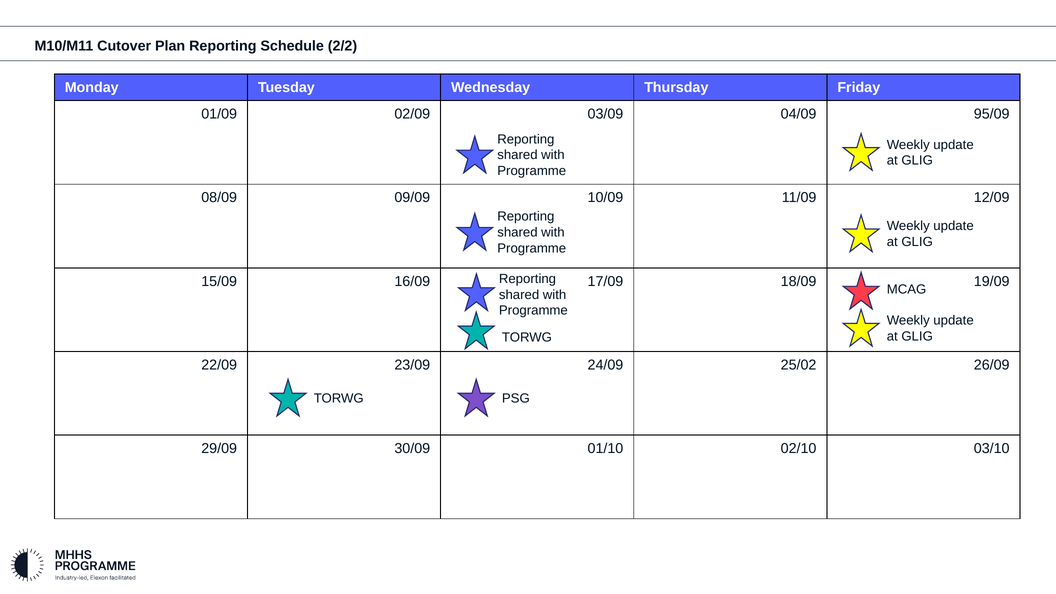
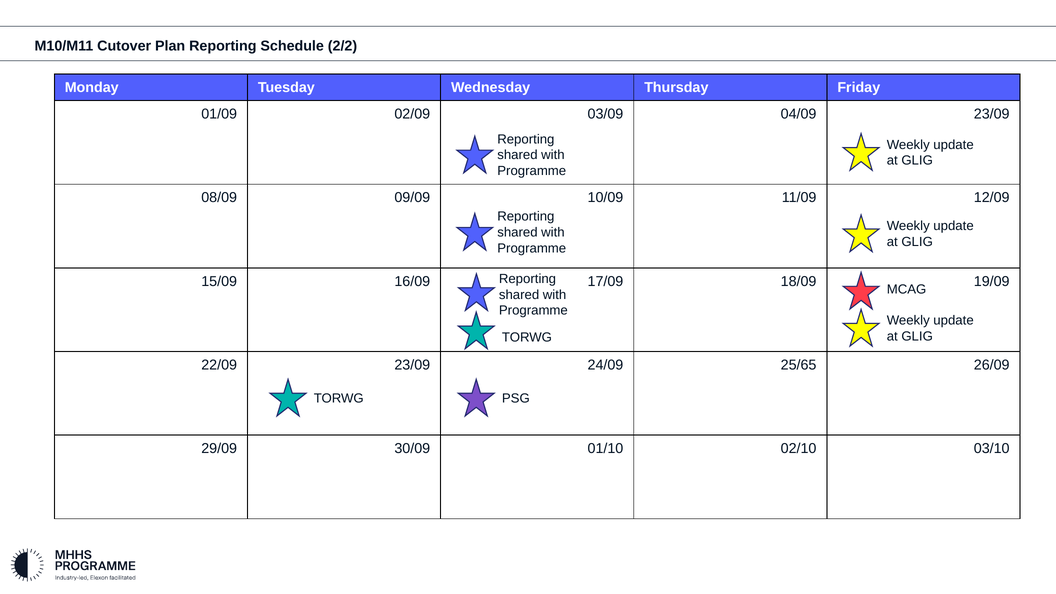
04/09 95/09: 95/09 -> 23/09 (992, 114)
25/02: 25/02 -> 25/65 (799, 365)
